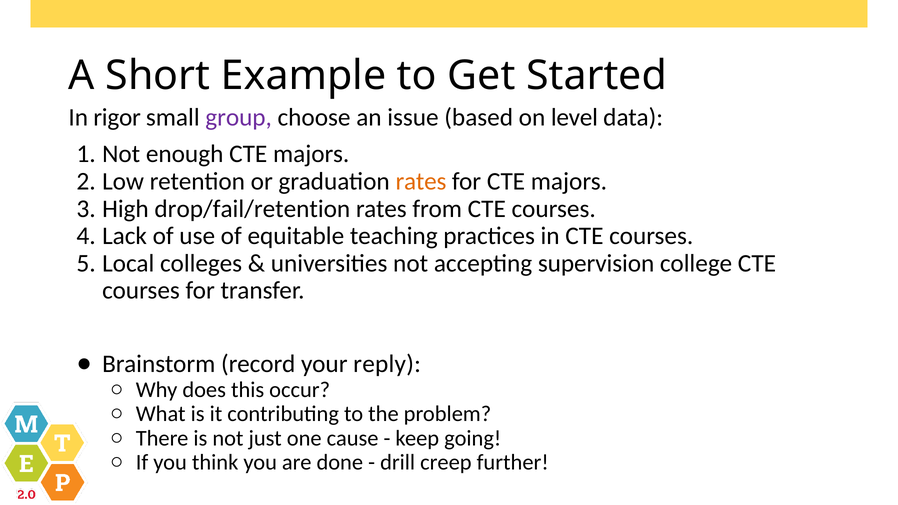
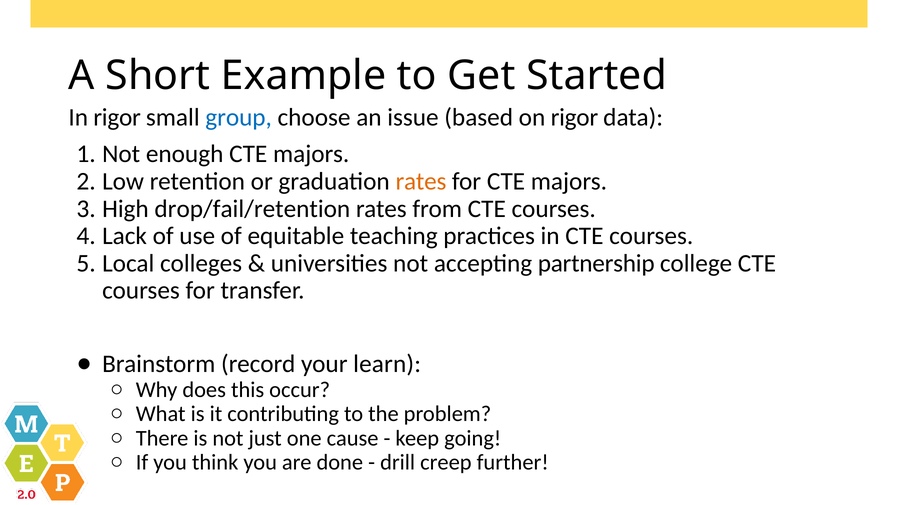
group colour: purple -> blue (239, 117)
on level: level -> rigor (574, 117)
supervision: supervision -> partnership (596, 263)
reply: reply -> learn (387, 364)
